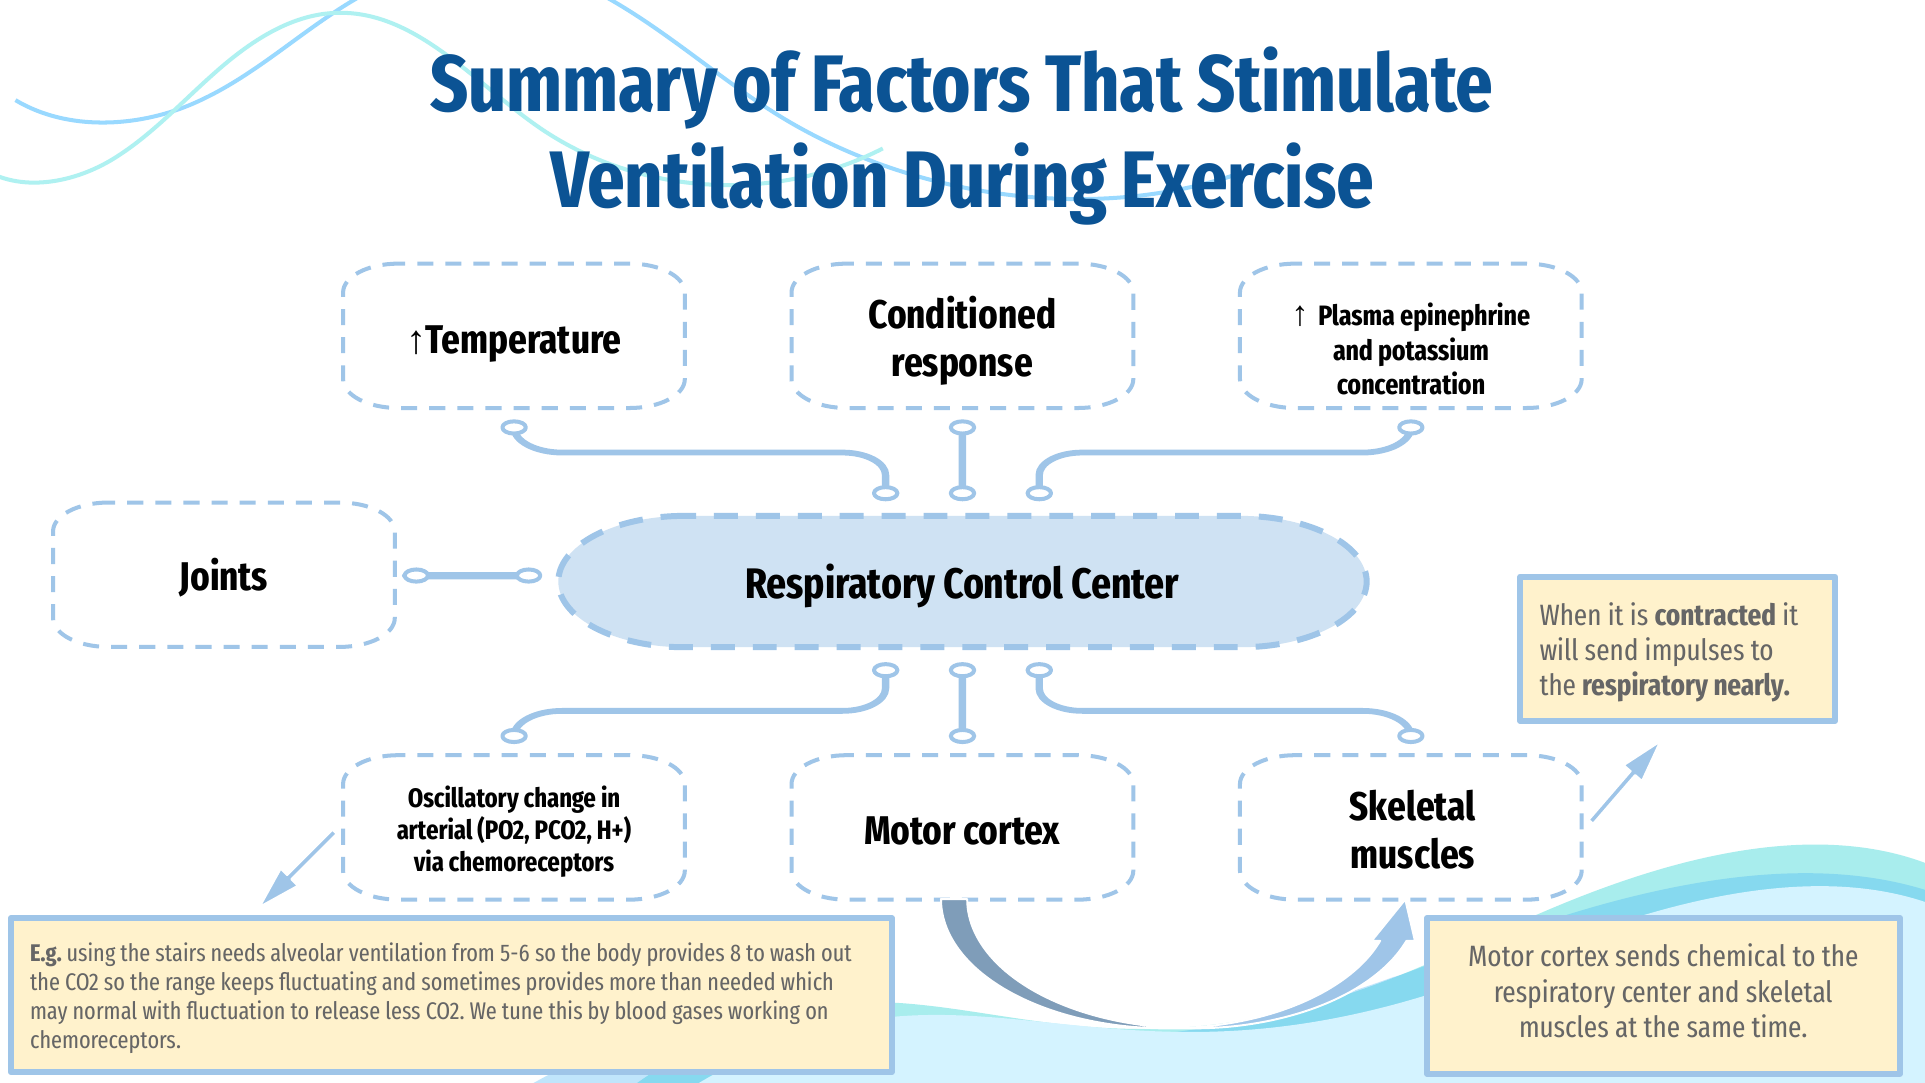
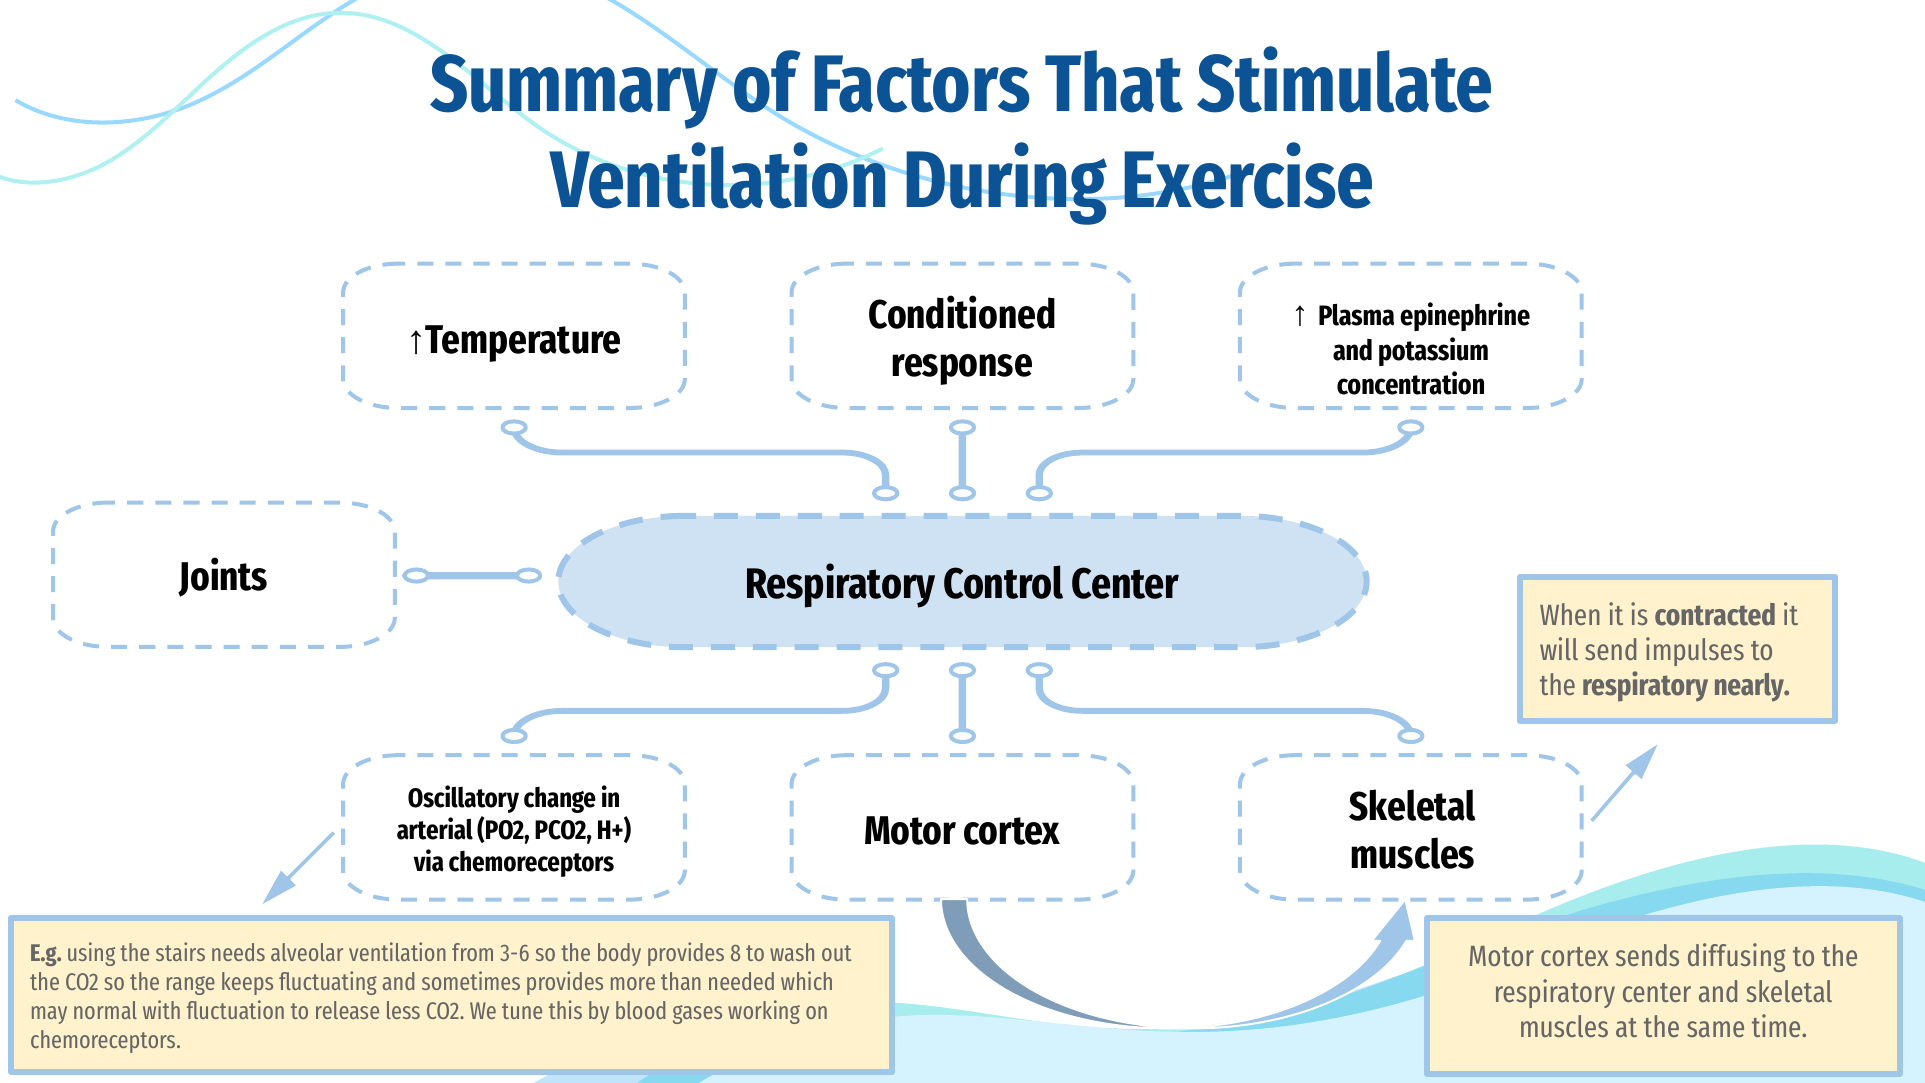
5-6: 5-6 -> 3-6 (515, 953)
chemical: chemical -> diffusing (1736, 957)
